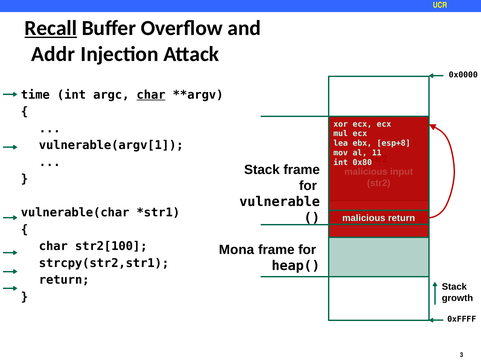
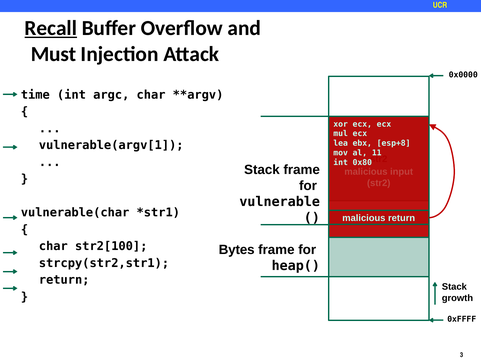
Addr: Addr -> Must (53, 54)
char underline: present -> none (151, 95)
Mona: Mona -> Bytes (237, 250)
